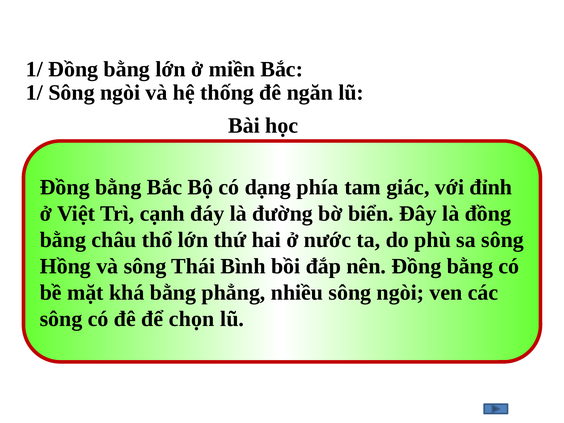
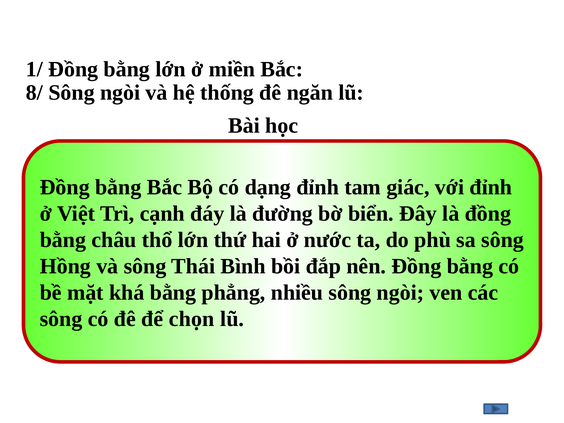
1/: 1/ -> 8/ (34, 93)
dạng phía: phía -> đỉnh (318, 187)
